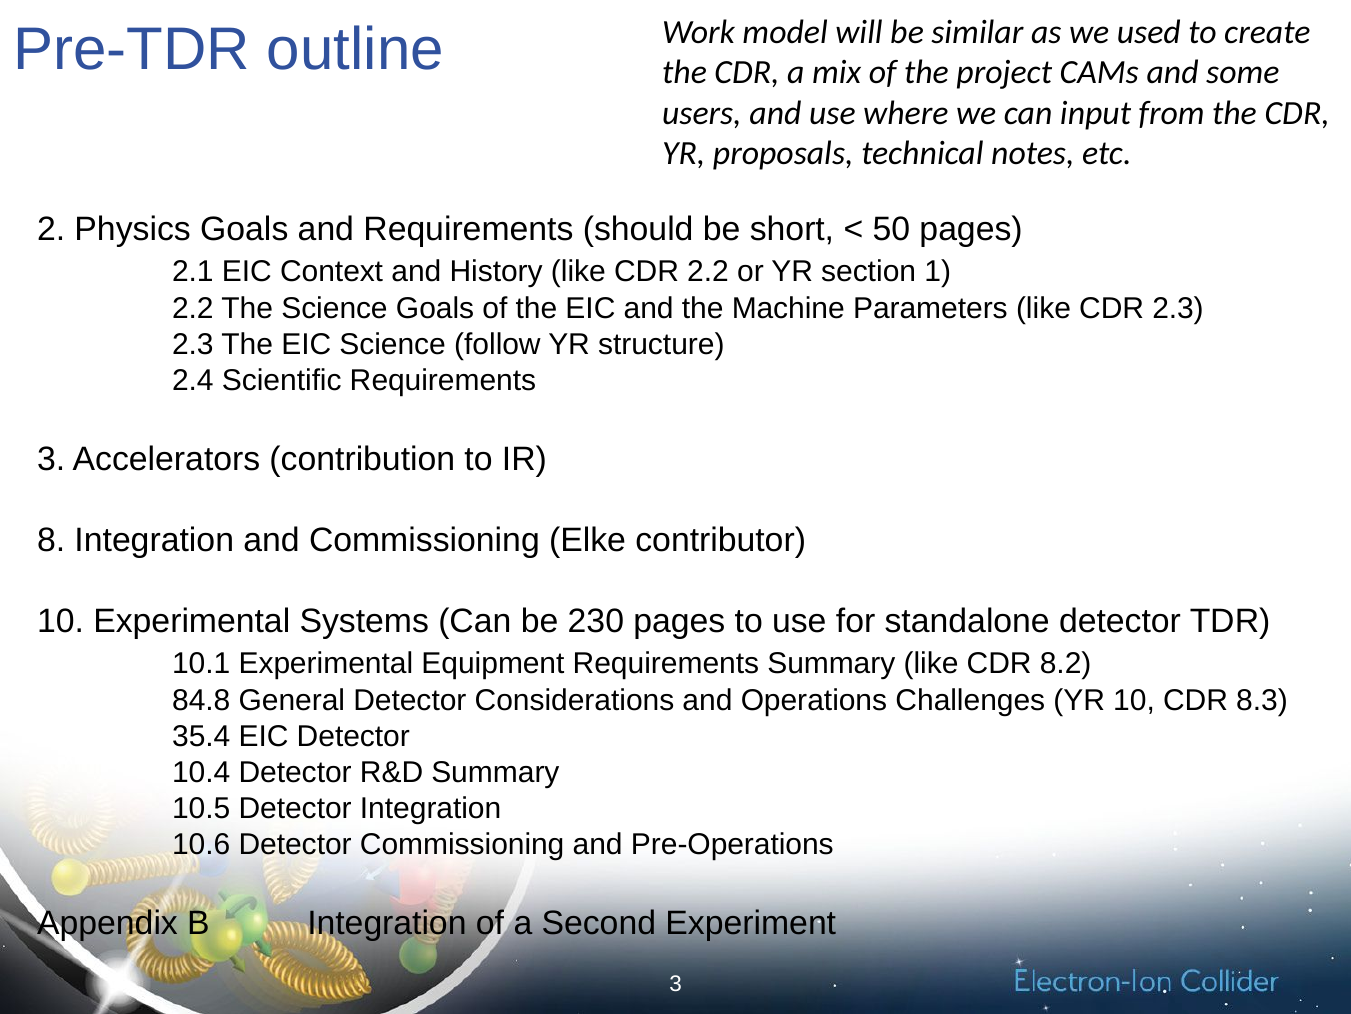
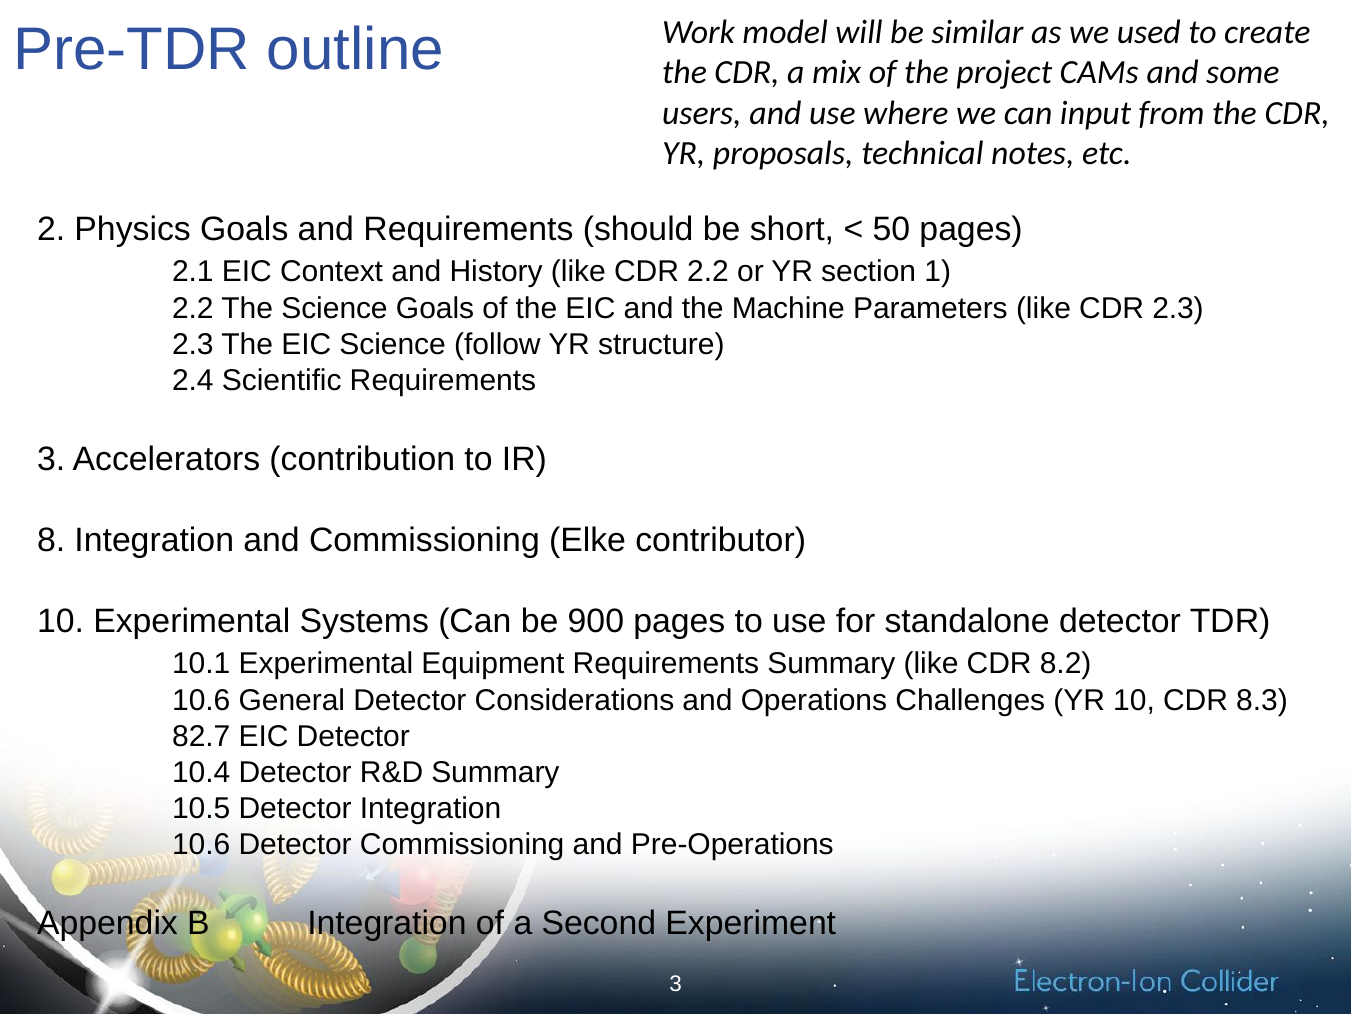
230: 230 -> 900 (596, 621)
84.8: 84.8 -> 10.6 (201, 700)
35.4: 35.4 -> 82.7 (201, 736)
